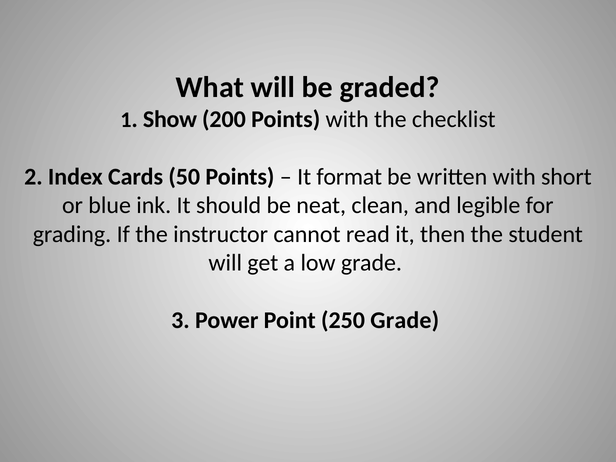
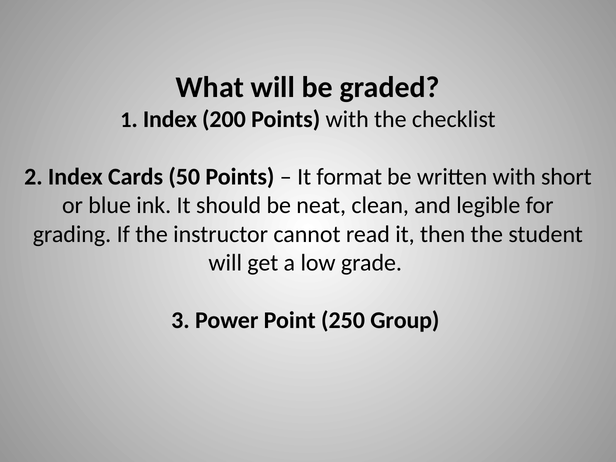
1 Show: Show -> Index (170, 119)
250 Grade: Grade -> Group (405, 320)
